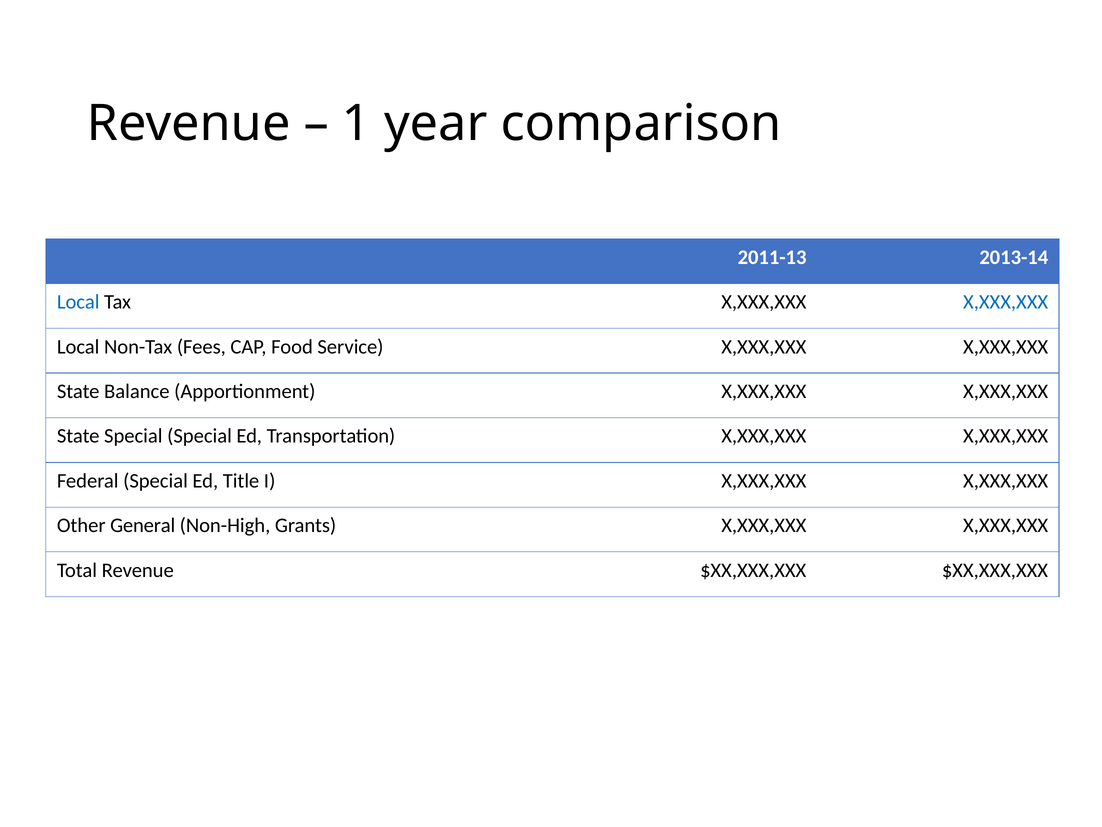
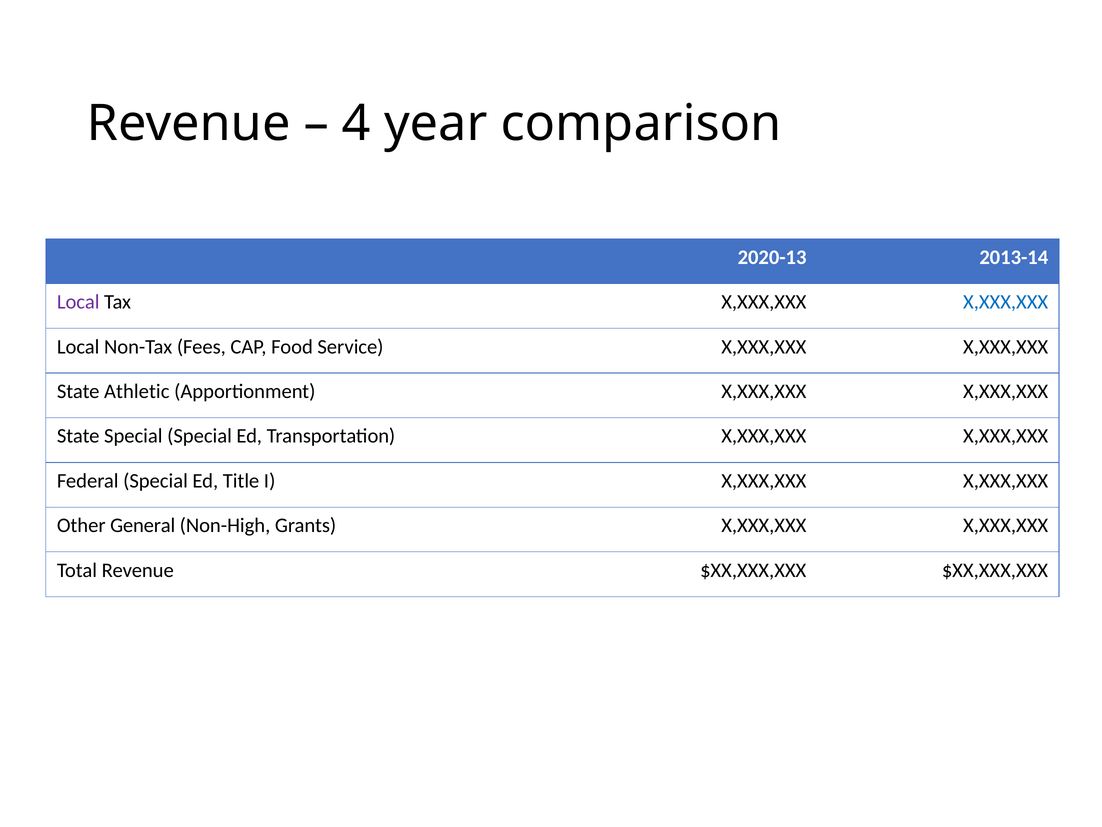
1: 1 -> 4 (356, 124)
2011-13: 2011-13 -> 2020-13 (772, 257)
Local colour: blue -> purple (78, 302)
Balance: Balance -> Athletic (137, 391)
